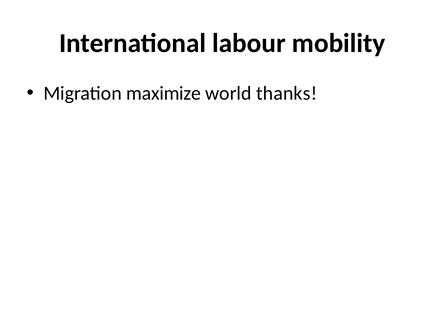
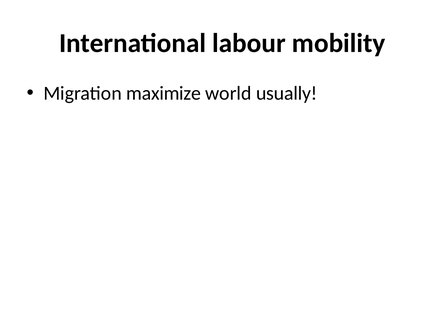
thanks: thanks -> usually (287, 93)
